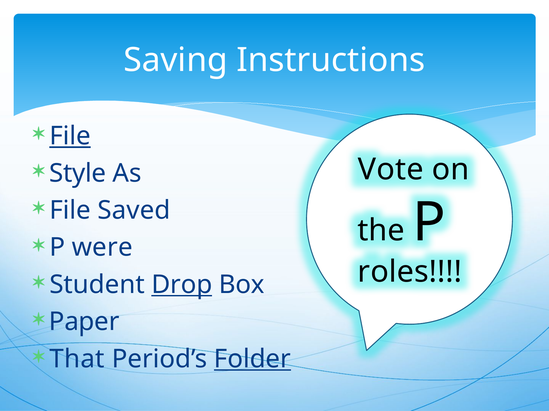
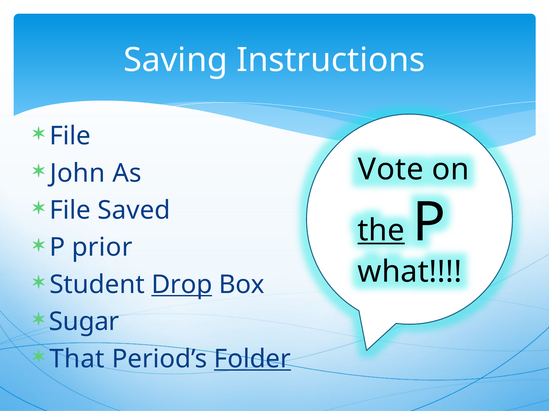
File underline: present -> none (70, 136)
Style: Style -> John (77, 174)
the underline: none -> present (381, 231)
were: were -> prior (102, 248)
roles: roles -> what (410, 272)
Paper: Paper -> Sugar (84, 322)
